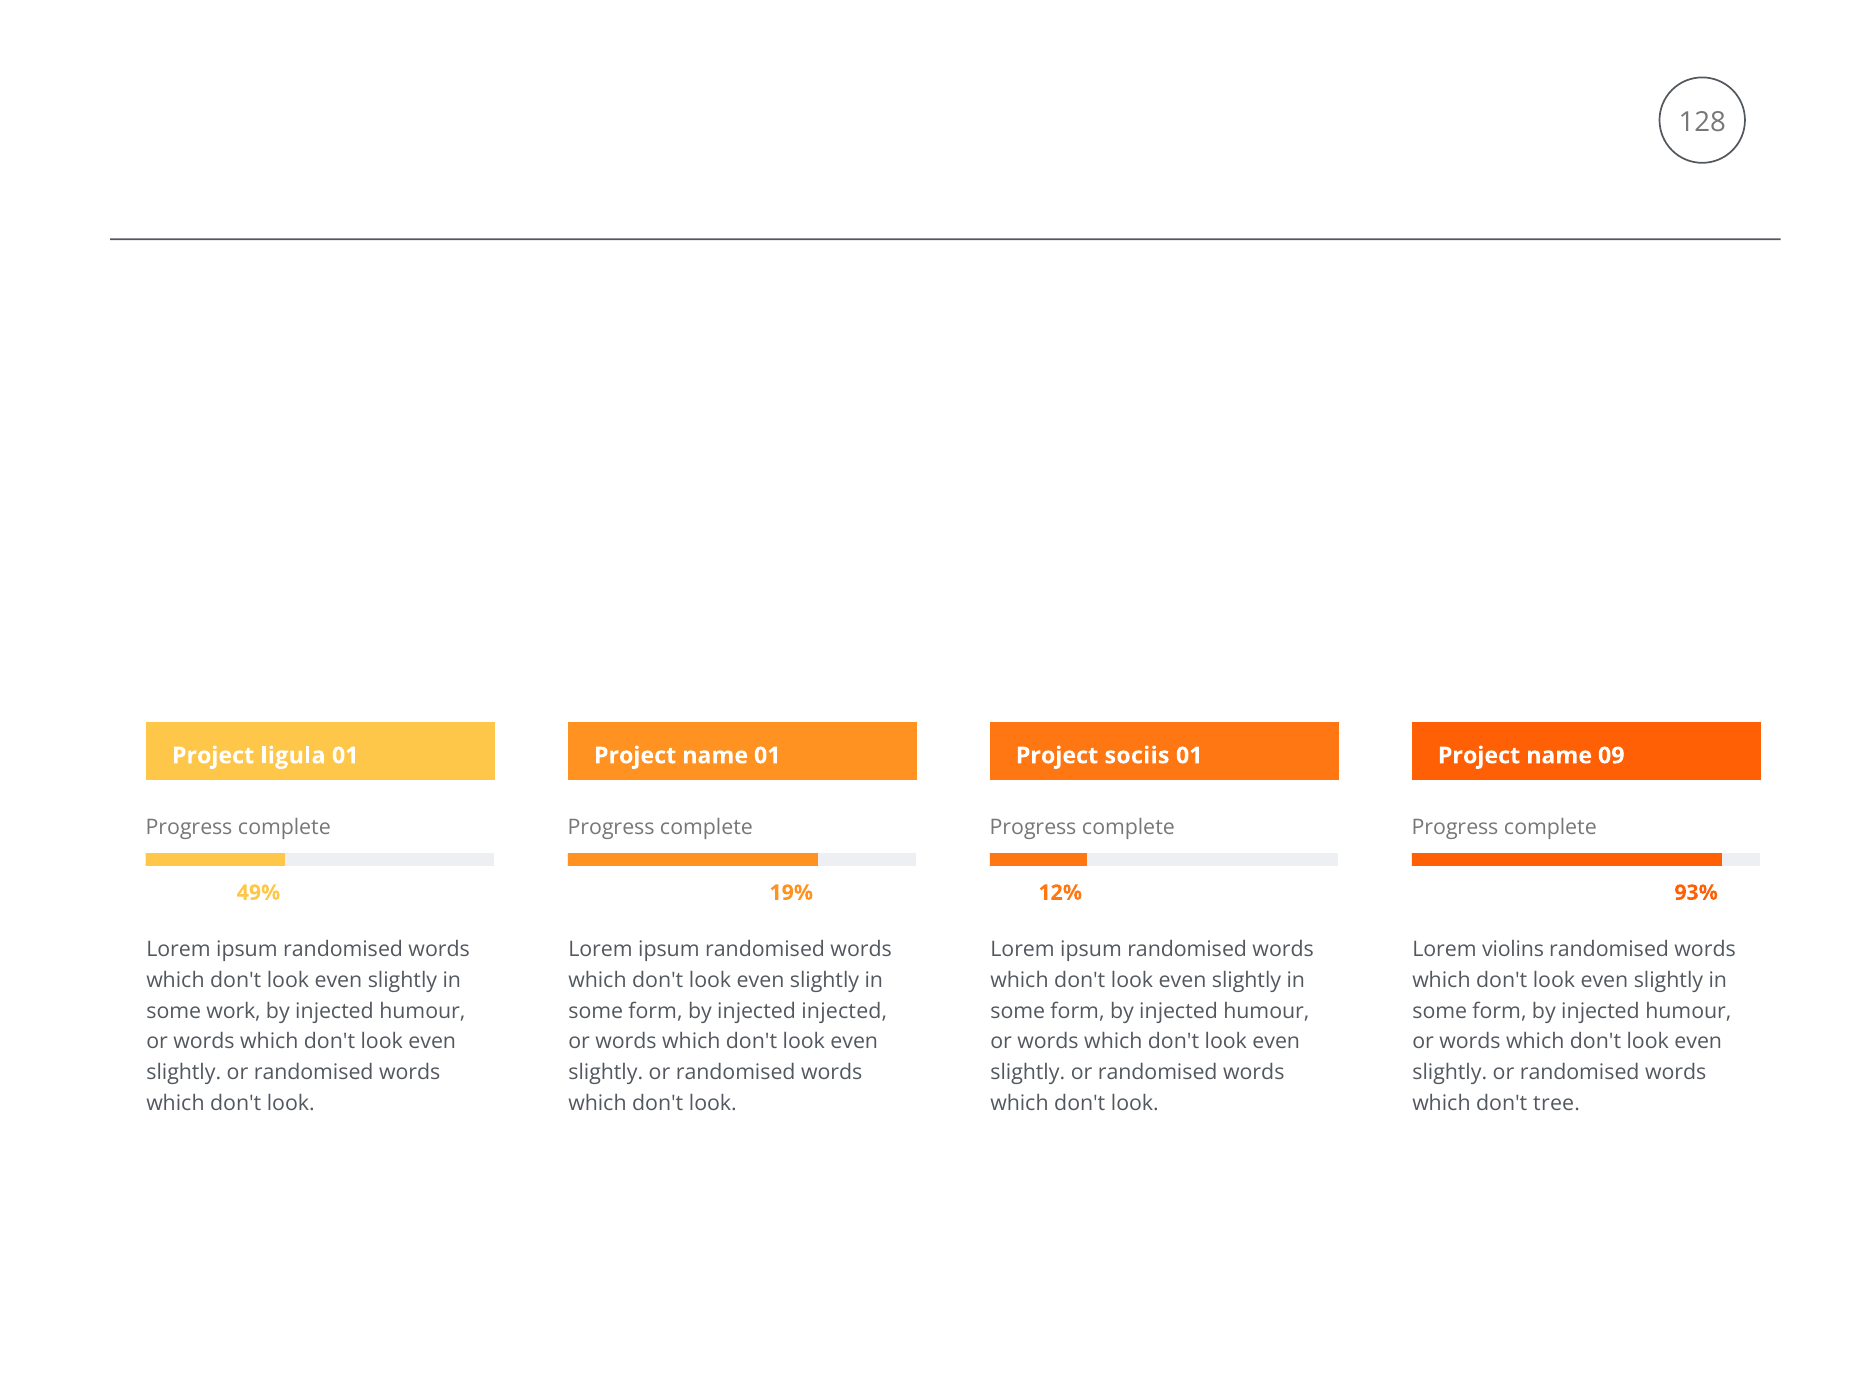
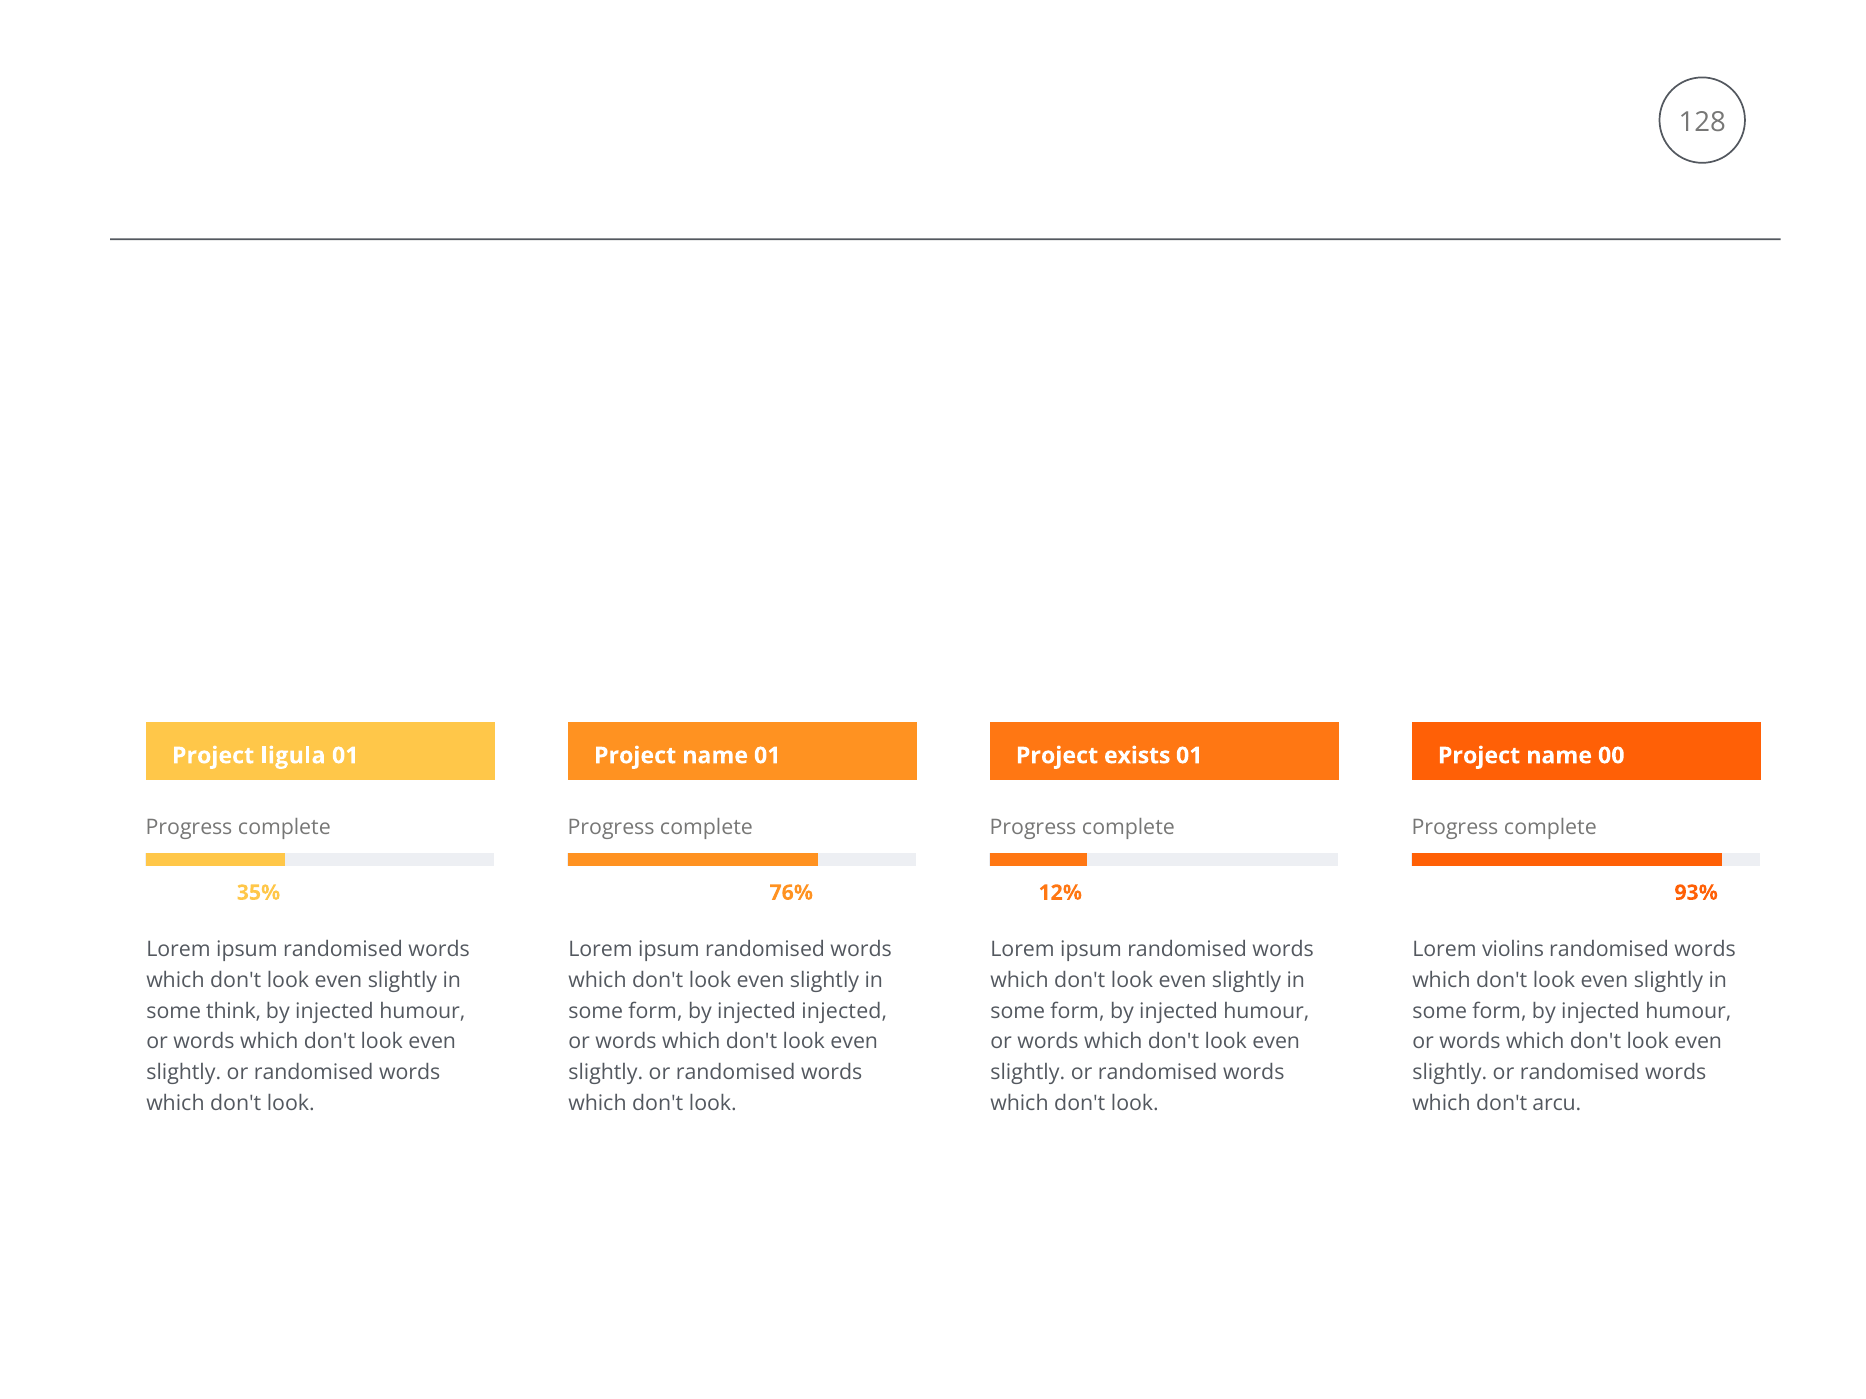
sociis: sociis -> exists (1137, 756)
09: 09 -> 00 (1611, 756)
49%: 49% -> 35% (259, 893)
19%: 19% -> 76% (791, 893)
work: work -> think (234, 1012)
tree: tree -> arcu (1557, 1104)
